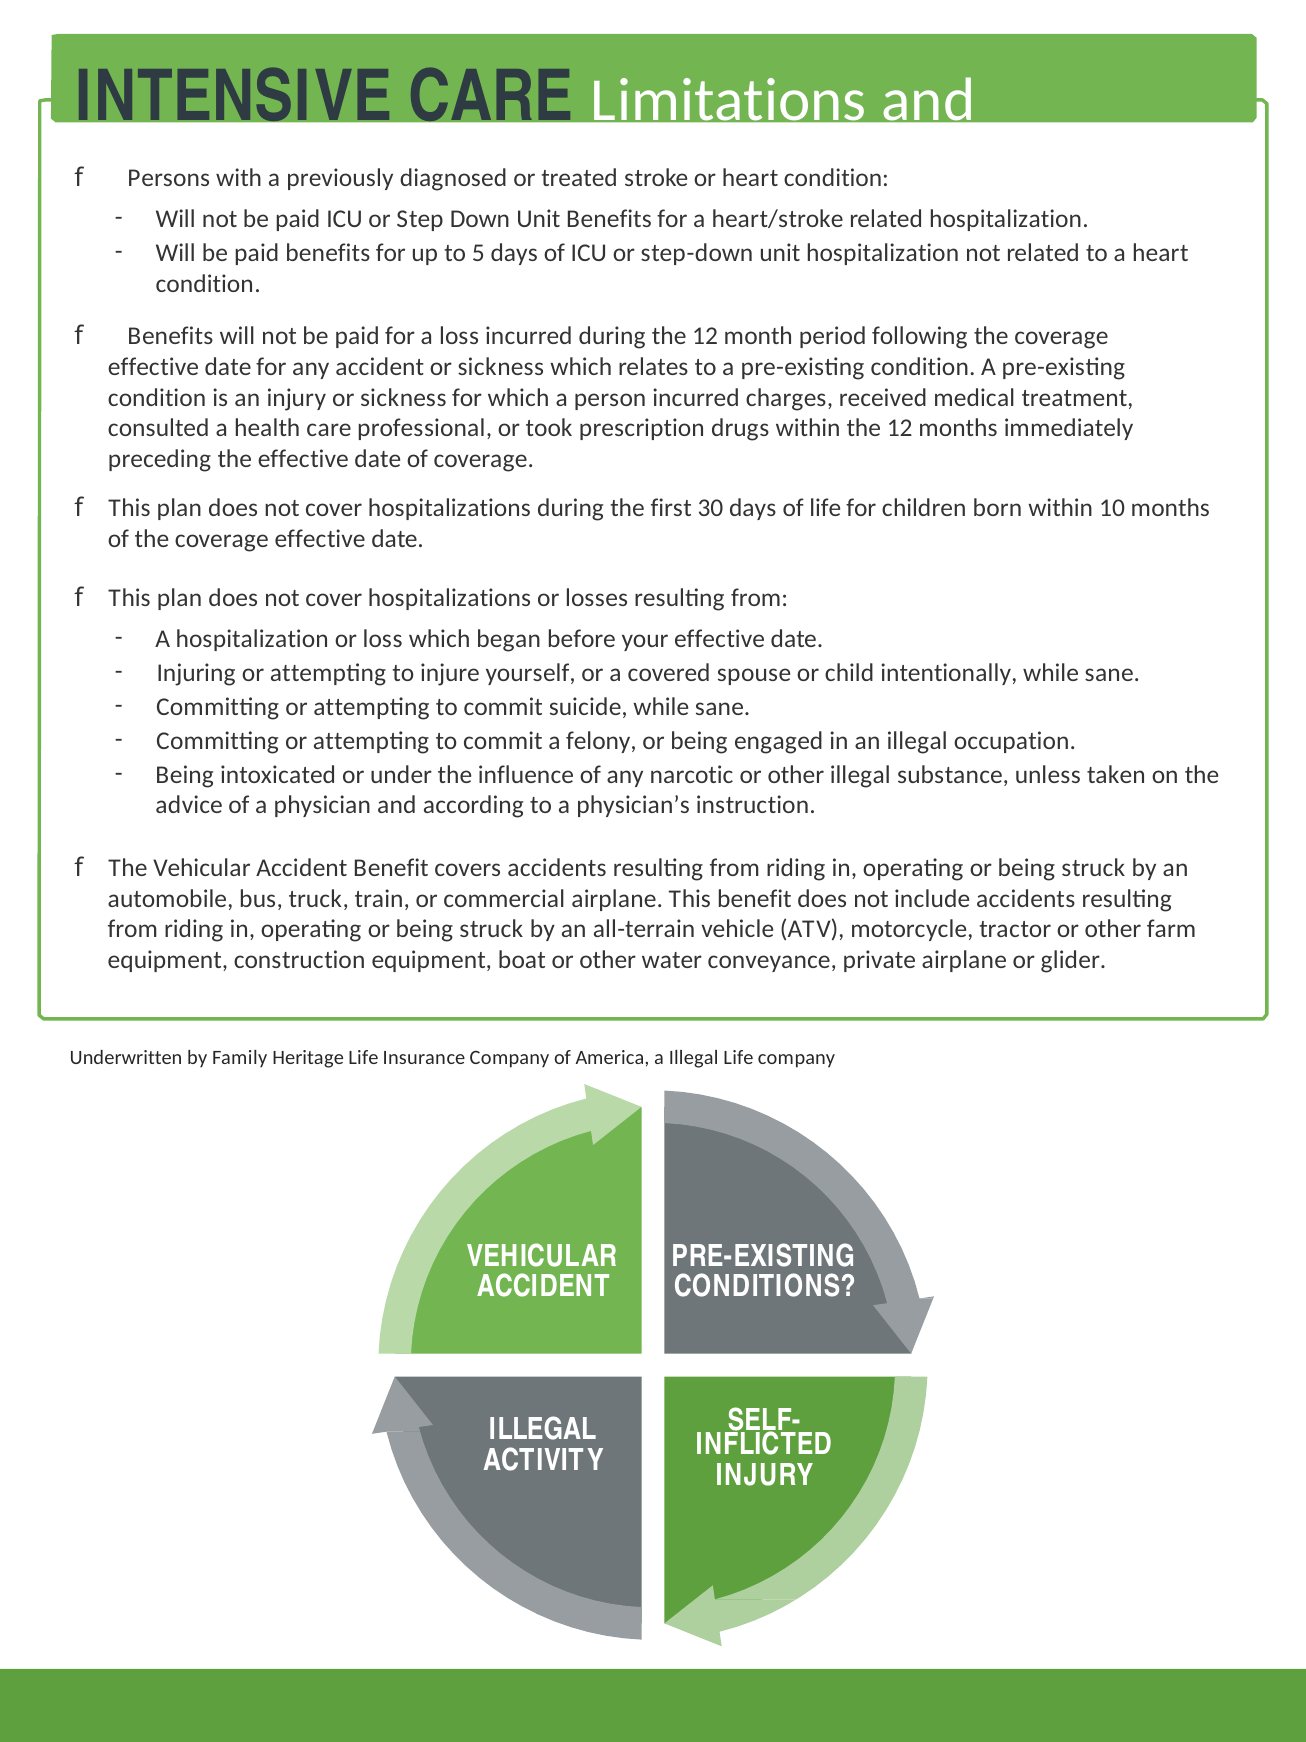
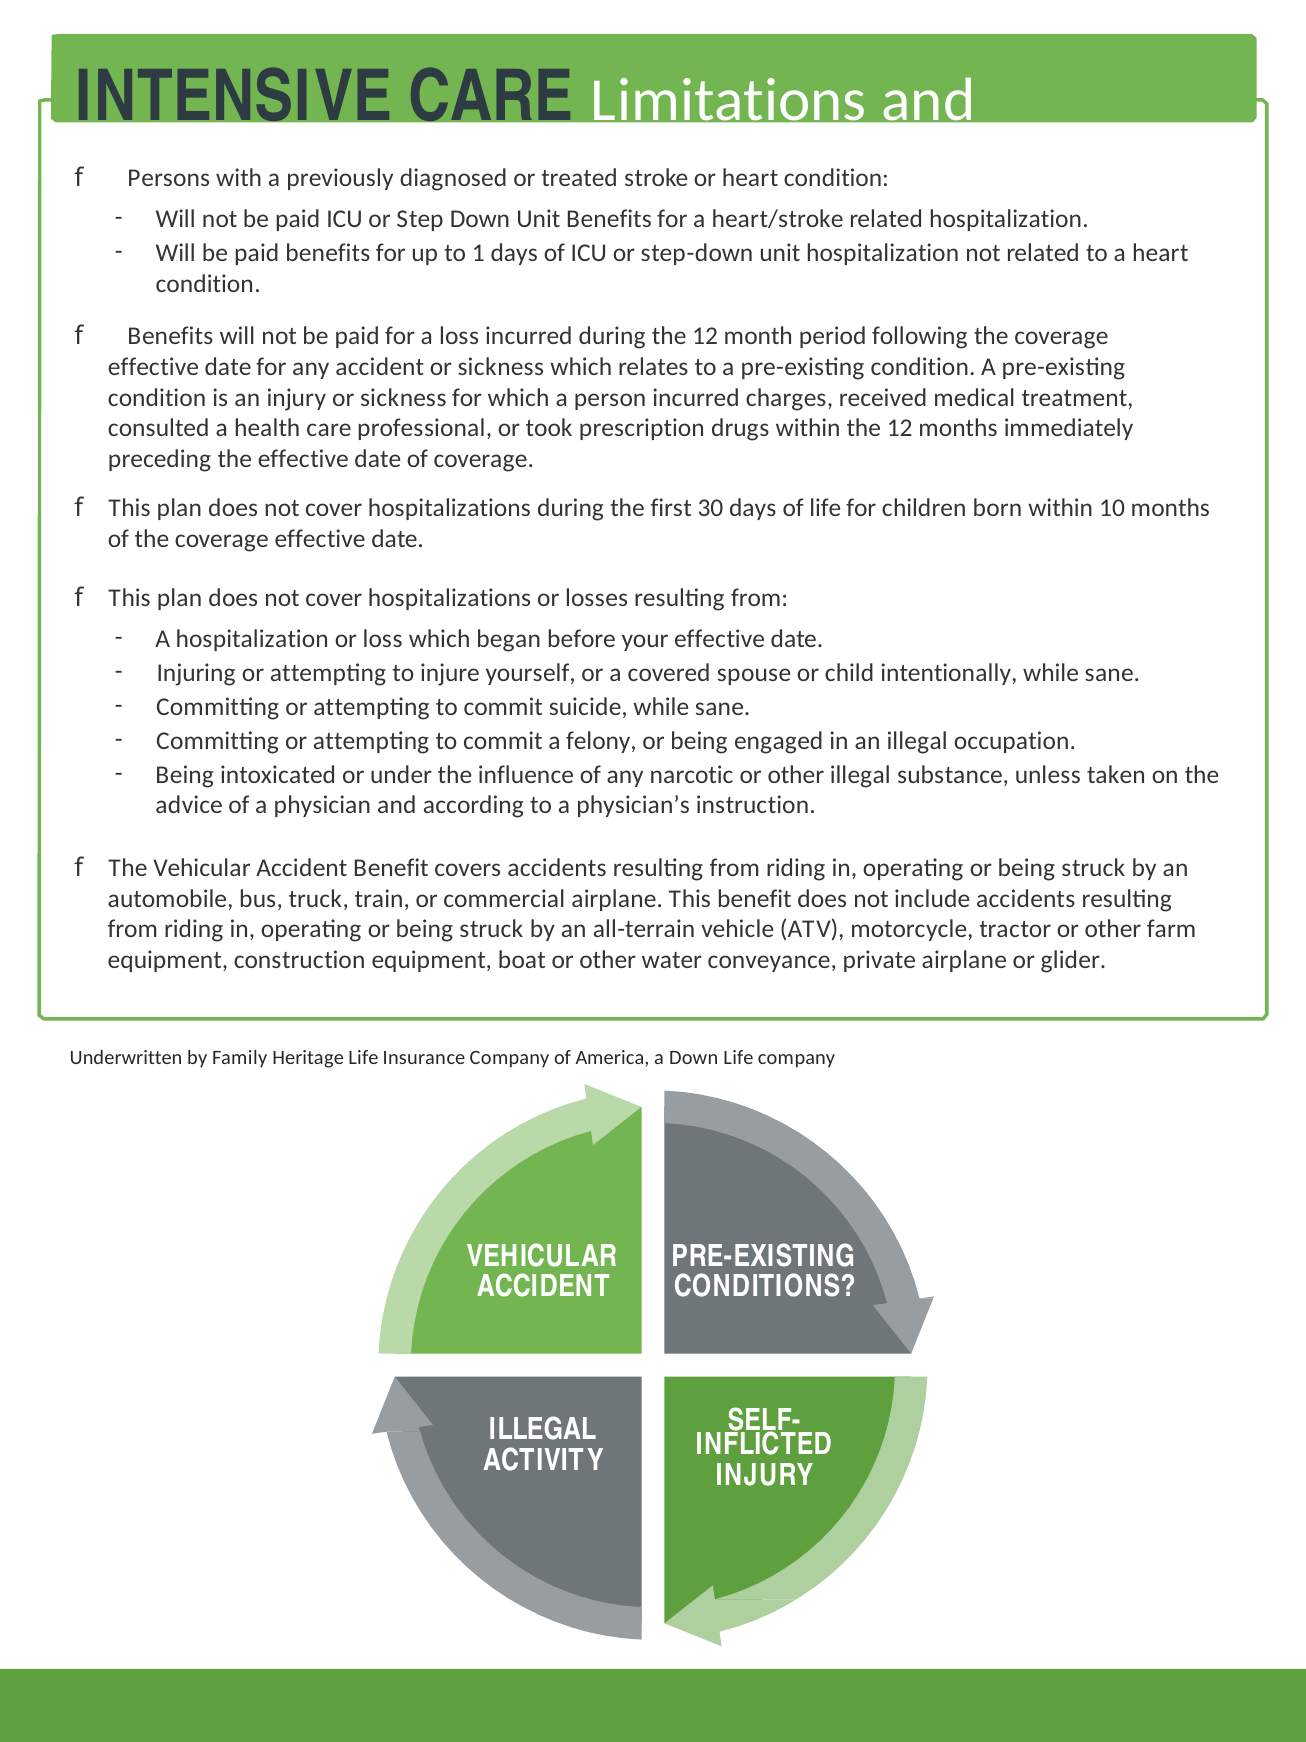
5: 5 -> 1 (478, 253)
a Illegal: Illegal -> Down (694, 1058)
